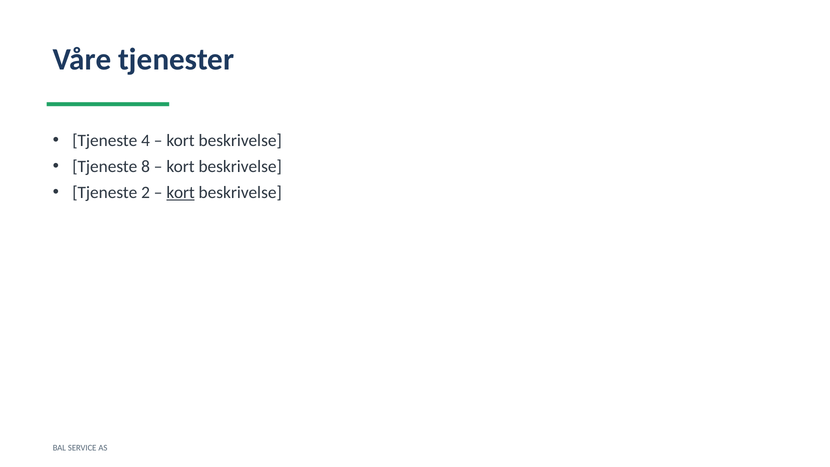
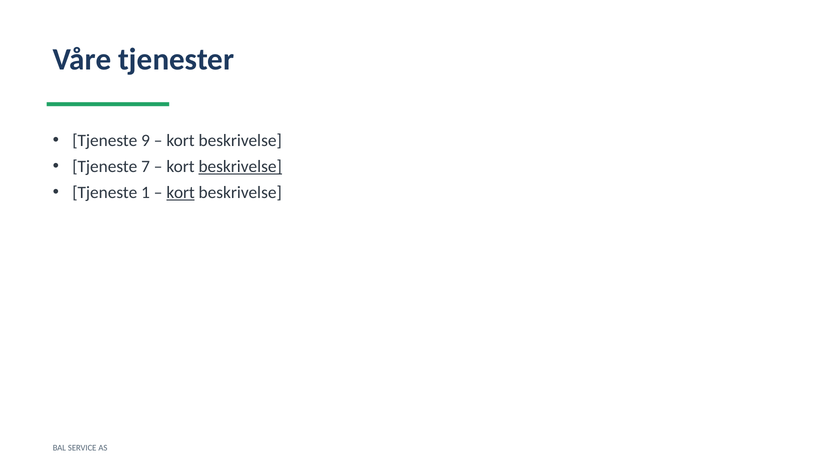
4: 4 -> 9 (146, 141)
8: 8 -> 7 (146, 167)
beskrivelse underline: none -> present (240, 167)
2: 2 -> 1 (146, 192)
